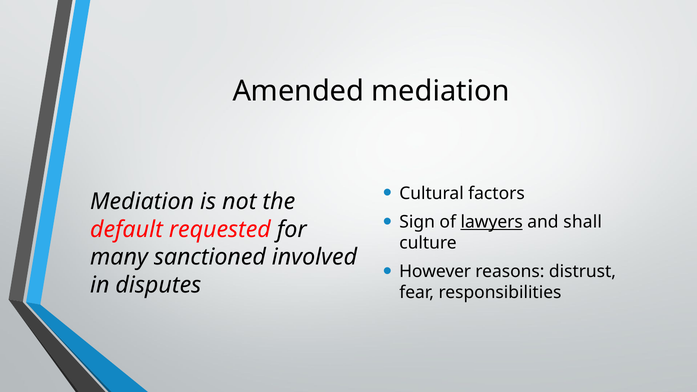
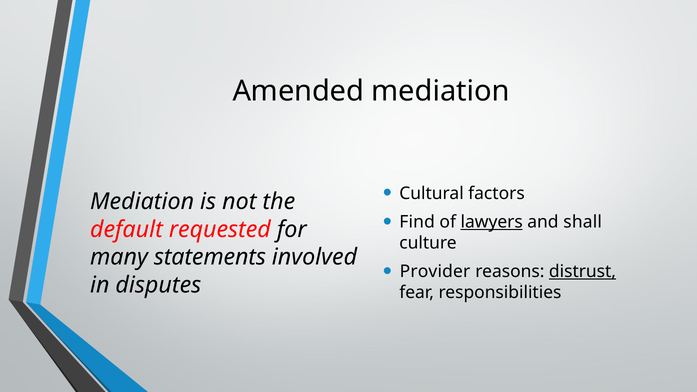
Sign: Sign -> Find (417, 222)
sanctioned: sanctioned -> statements (210, 257)
However: However -> Provider (435, 272)
distrust underline: none -> present (583, 272)
